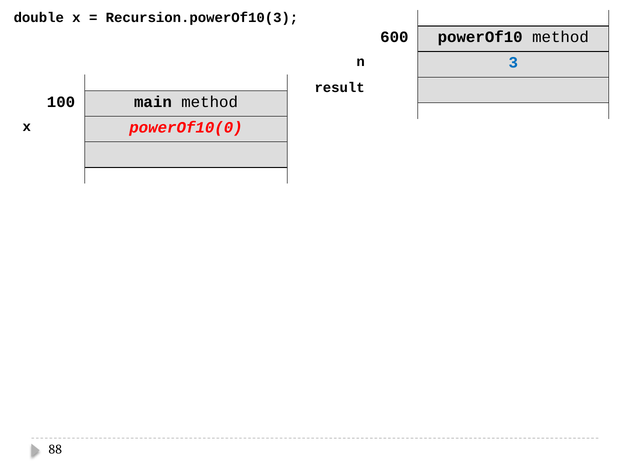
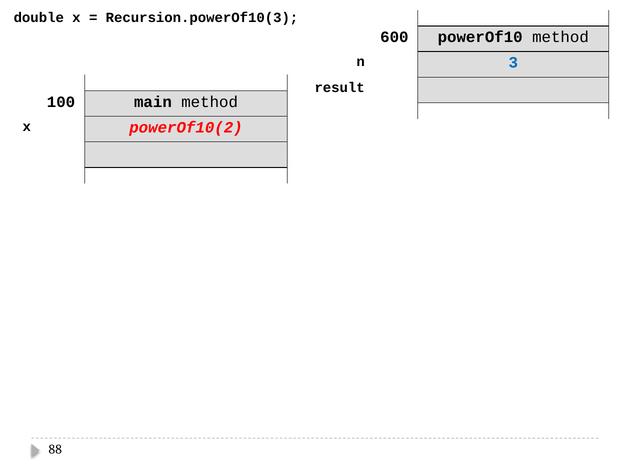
powerOf10(0: powerOf10(0 -> powerOf10(2 (186, 127)
